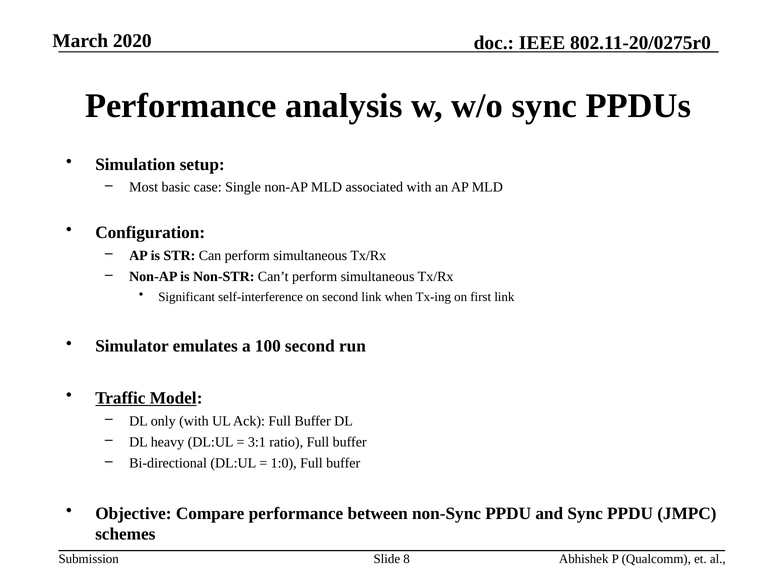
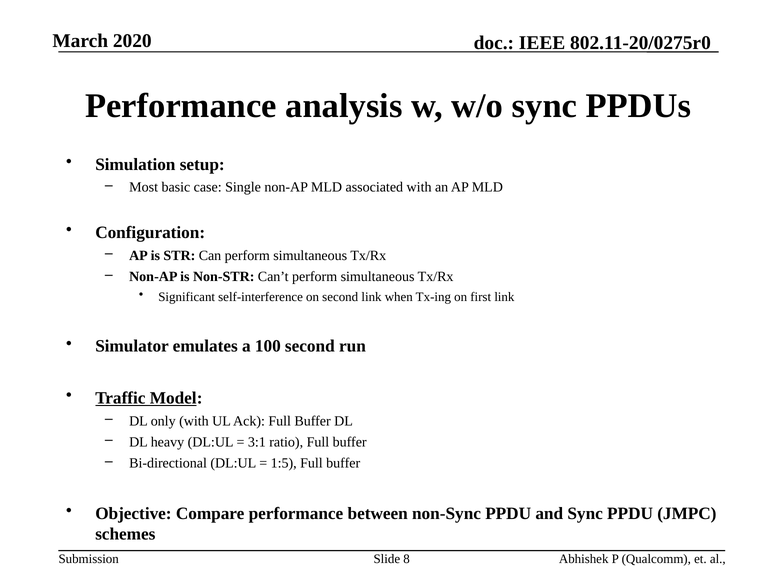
1:0: 1:0 -> 1:5 (284, 463)
